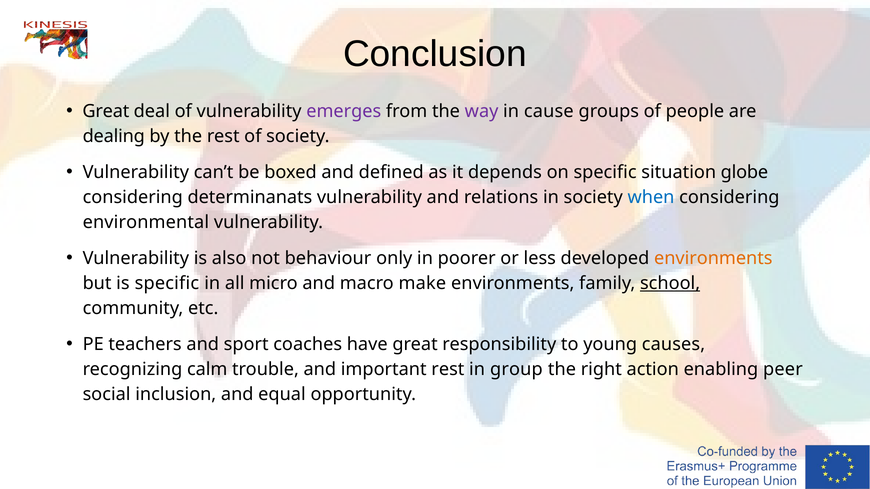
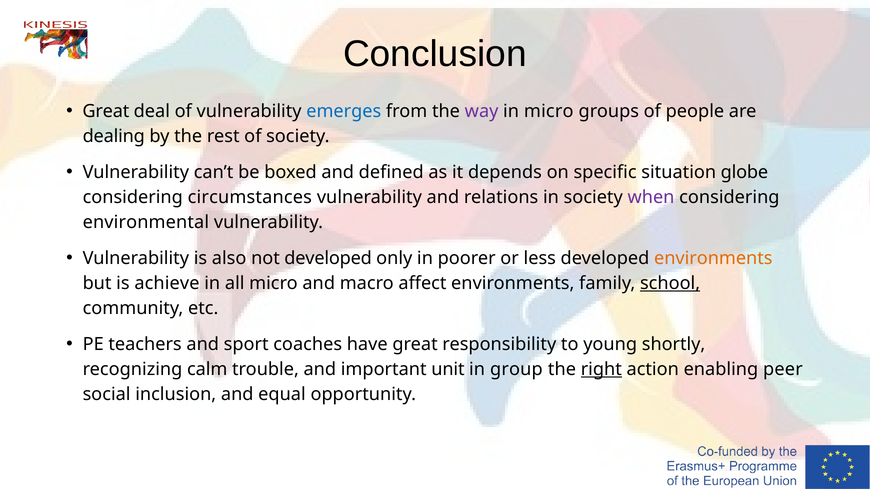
emerges colour: purple -> blue (344, 111)
in cause: cause -> micro (549, 111)
determinanats: determinanats -> circumstances (250, 198)
when colour: blue -> purple (651, 198)
not behaviour: behaviour -> developed (328, 259)
is specific: specific -> achieve (167, 284)
make: make -> affect (422, 284)
causes: causes -> shortly (674, 345)
important rest: rest -> unit (448, 370)
right underline: none -> present (601, 370)
